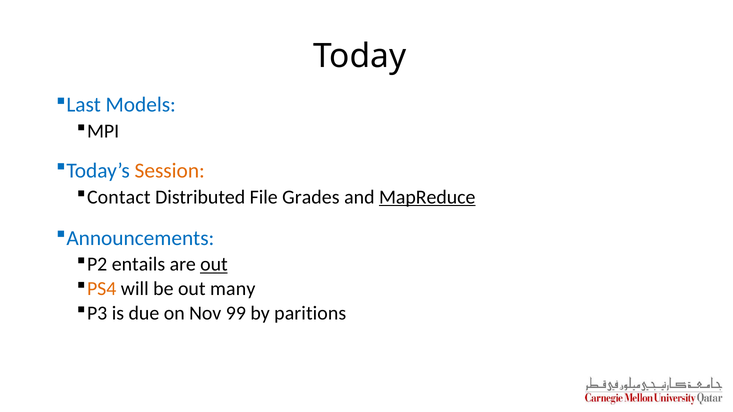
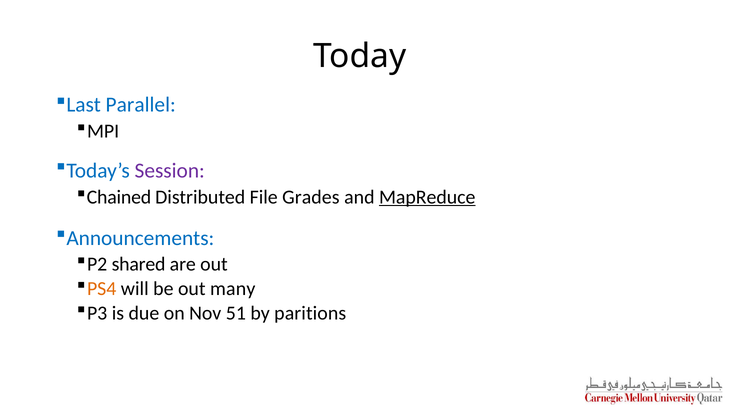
Models: Models -> Parallel (141, 105)
Session colour: orange -> purple (170, 171)
Contact: Contact -> Chained (119, 197)
entails: entails -> shared (139, 265)
out underline: present -> none (214, 265)
99: 99 -> 51 (236, 313)
